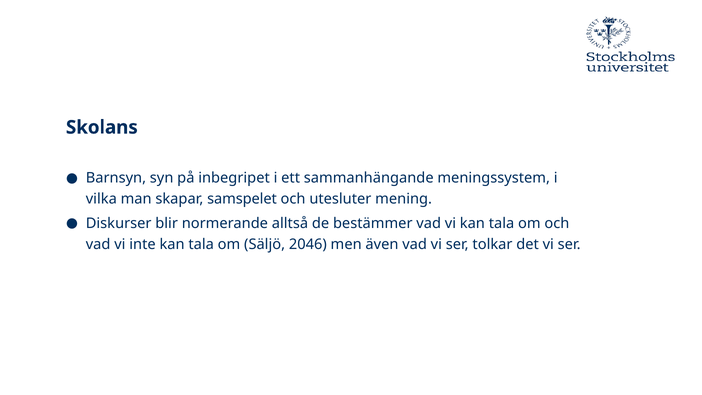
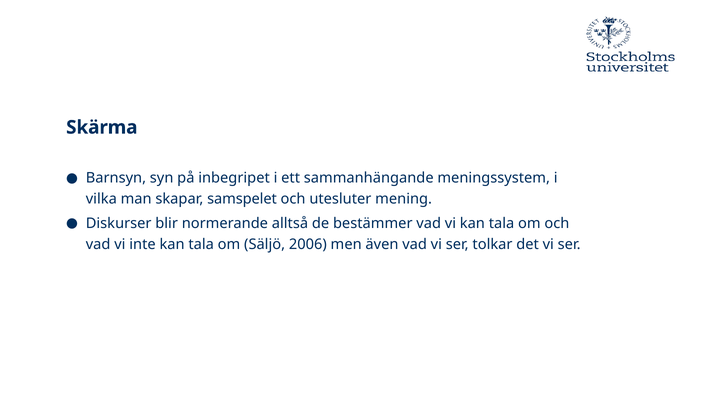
Skolans: Skolans -> Skärma (102, 127)
2046: 2046 -> 2006 (308, 244)
